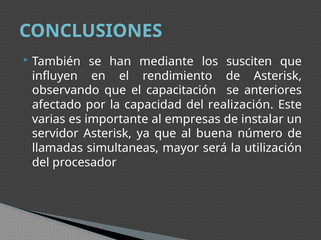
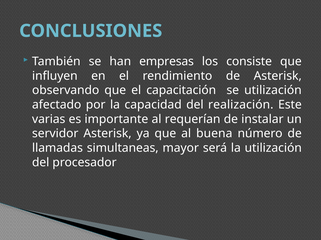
mediante: mediante -> empresas (167, 62)
susciten: susciten -> consiste (249, 62)
se anteriores: anteriores -> utilización (273, 91)
empresas: empresas -> requerían (193, 119)
